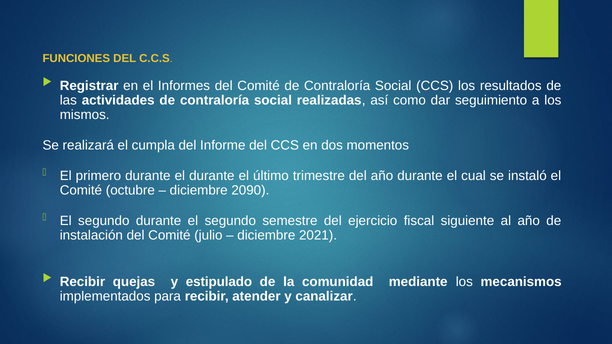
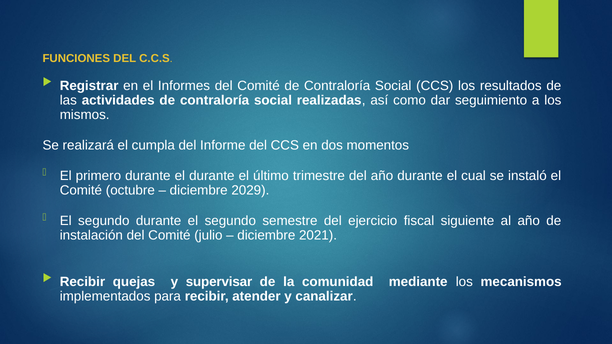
2090: 2090 -> 2029 (250, 190)
estipulado: estipulado -> supervisar (219, 282)
